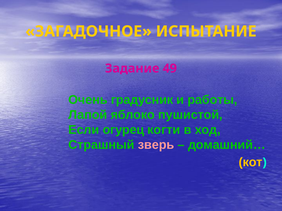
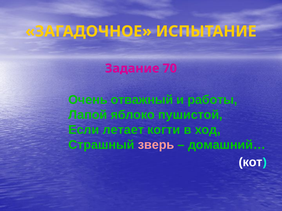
49: 49 -> 70 (170, 69)
градусник: градусник -> отважный (142, 100)
огурец: огурец -> летает (123, 130)
кот colour: yellow -> white (251, 163)
